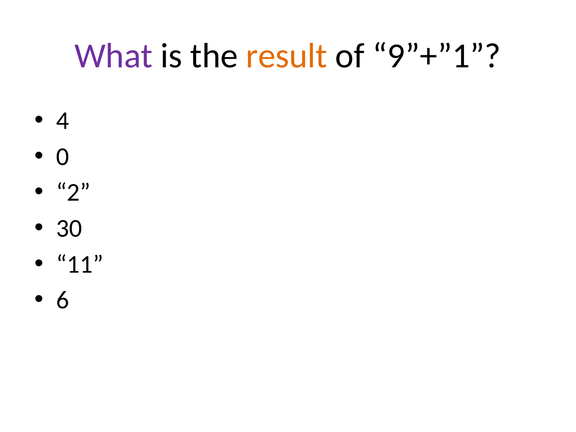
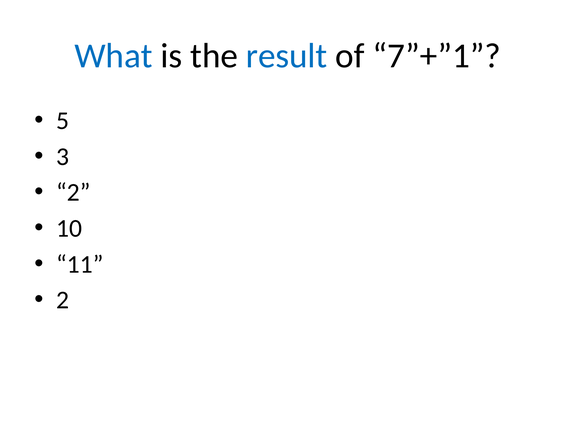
What colour: purple -> blue (114, 56)
result colour: orange -> blue (287, 56)
9”+”1: 9”+”1 -> 7”+”1 (437, 56)
4: 4 -> 5 (63, 121)
0: 0 -> 3 (63, 157)
30: 30 -> 10 (69, 228)
6: 6 -> 2 (63, 300)
